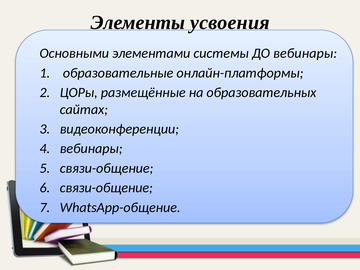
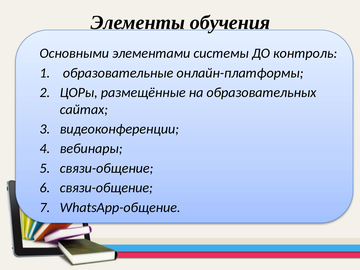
усвоения: усвоения -> обучения (230, 23)
ДО вебинары: вебинары -> контроль (305, 53)
